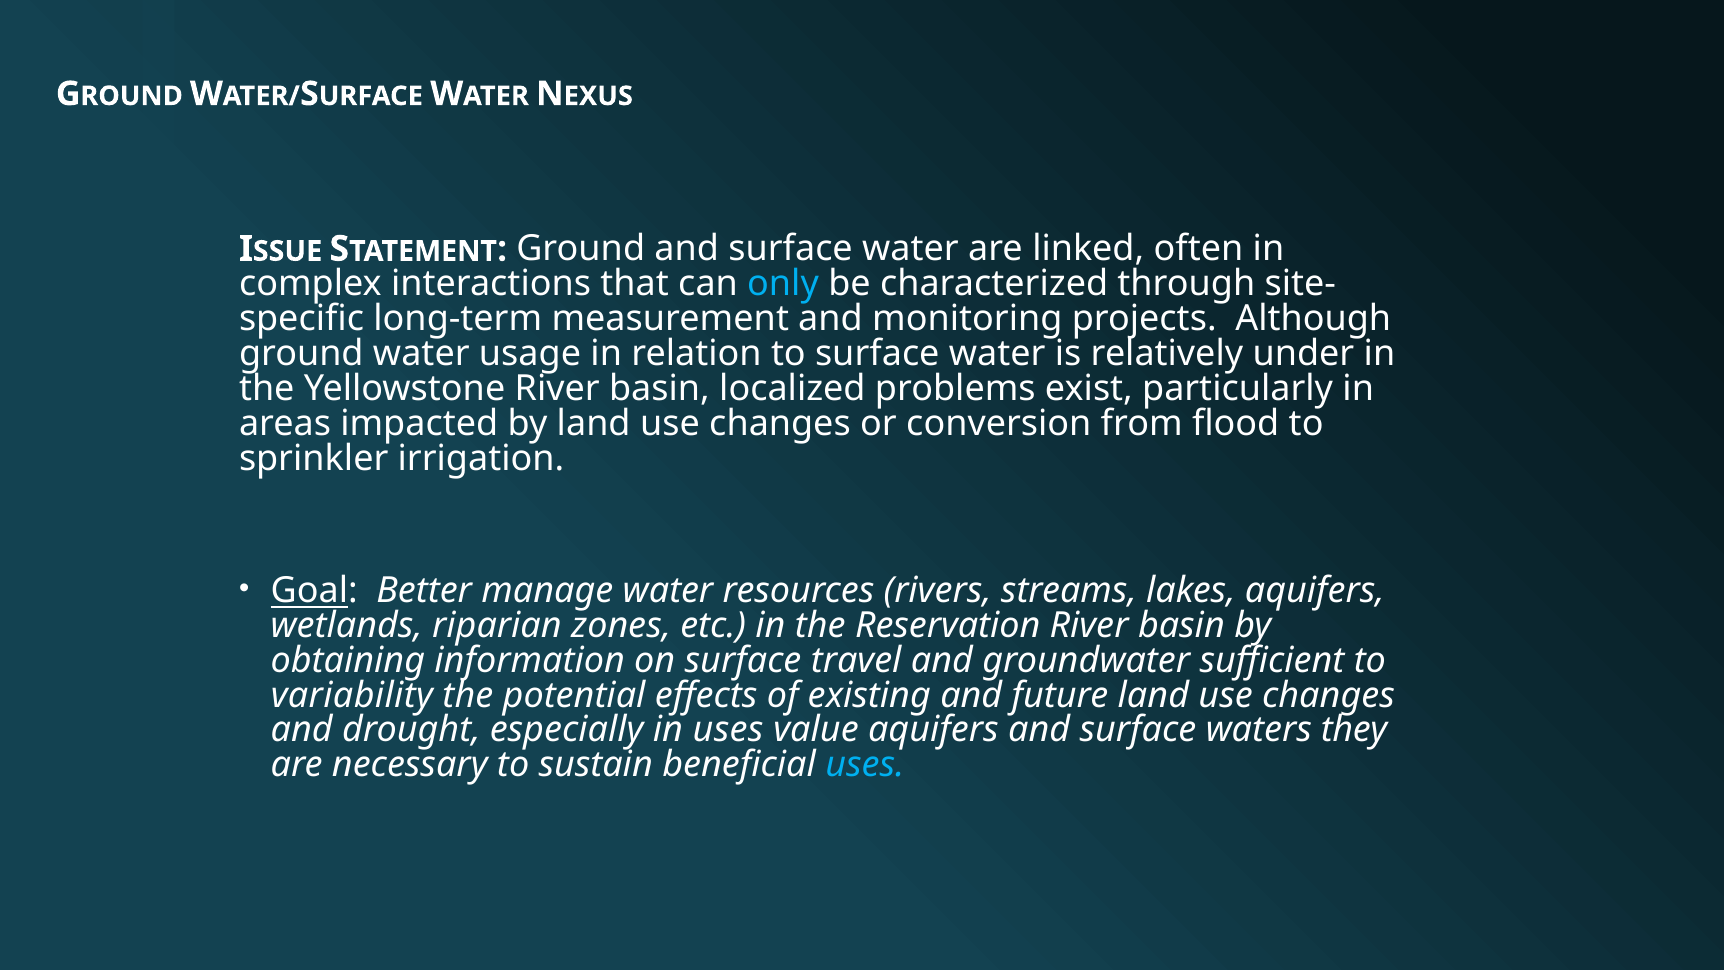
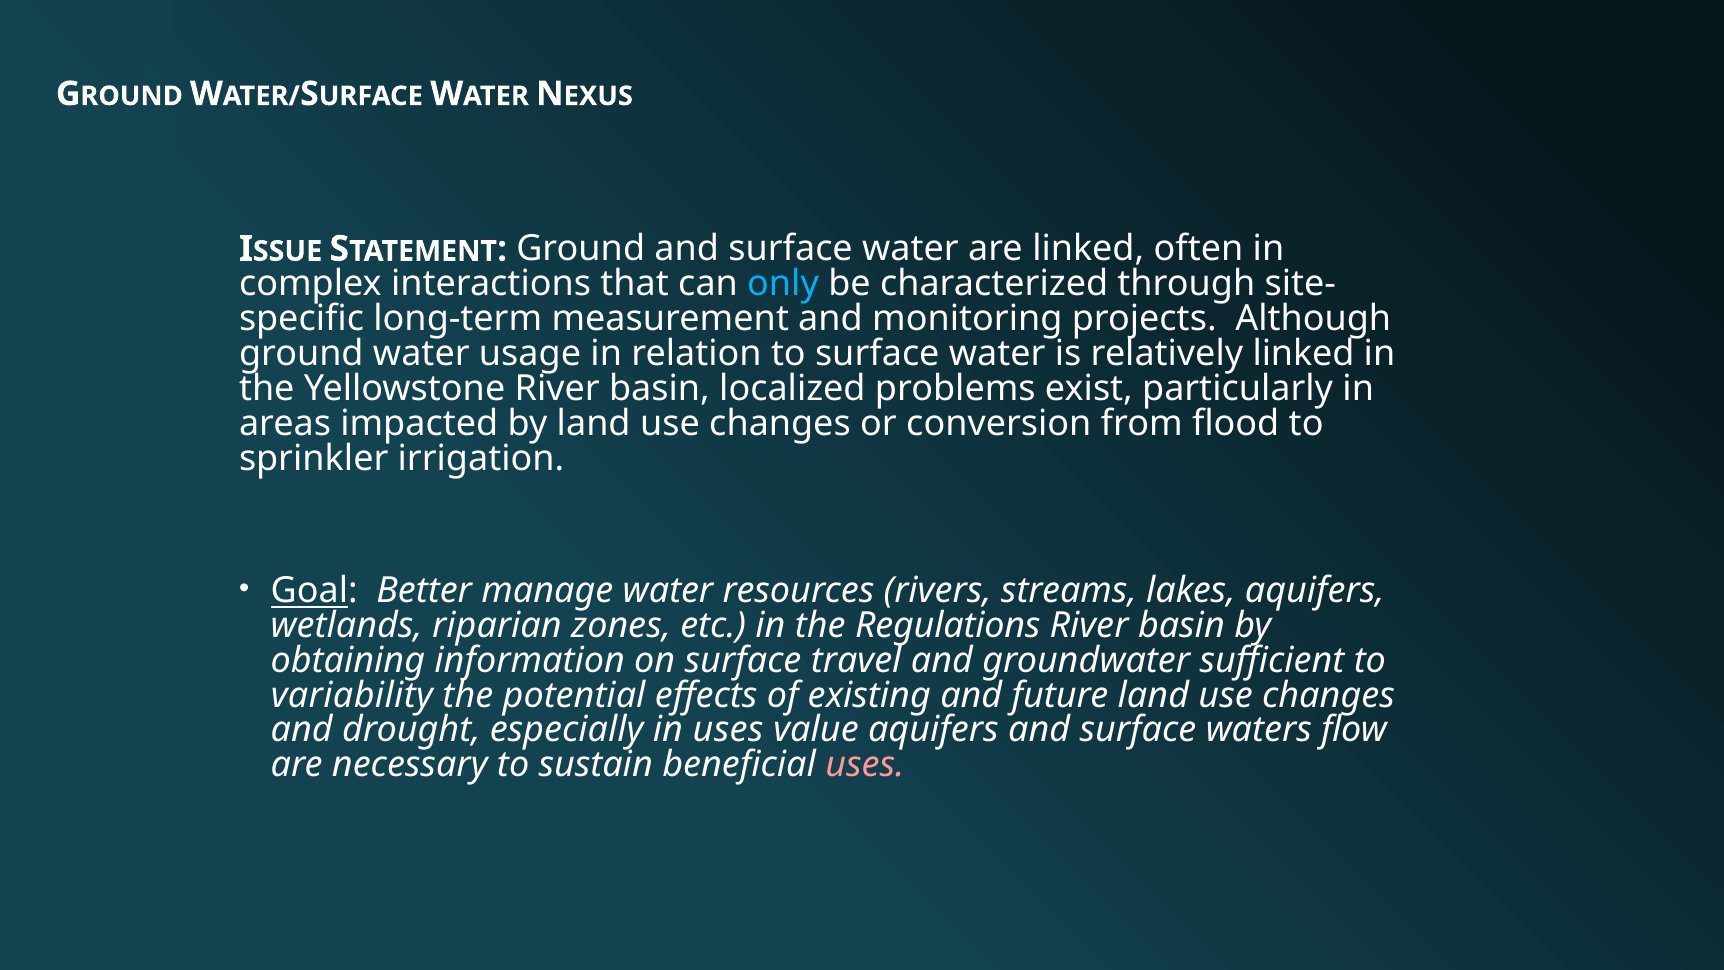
relatively under: under -> linked (1303, 354)
Reservation: Reservation -> Regulations (948, 625)
they: they -> flow (1354, 730)
uses colour: light blue -> pink (865, 765)
